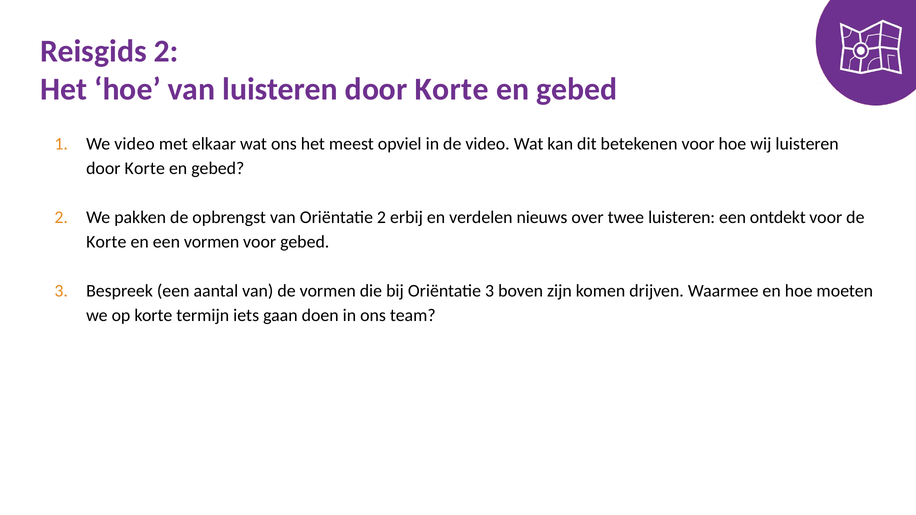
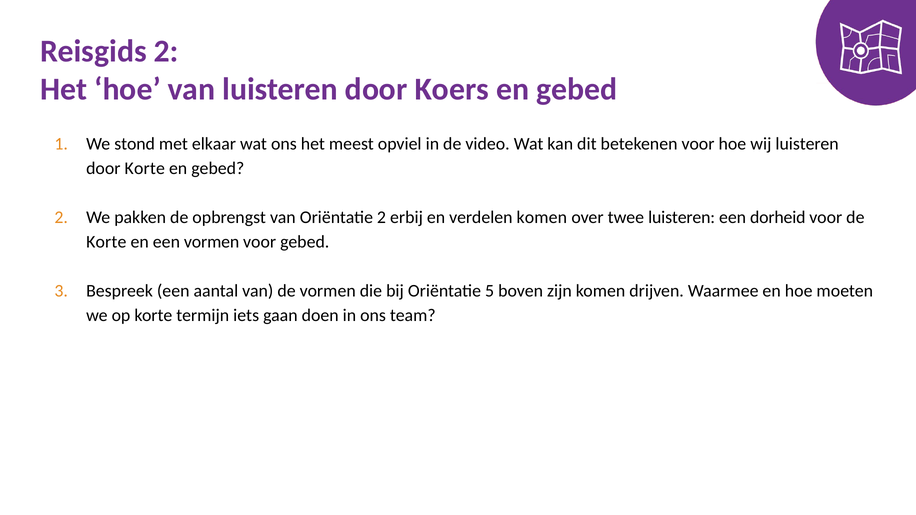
van luisteren door Korte: Korte -> Koers (452, 89)
We video: video -> stond (135, 144)
verdelen nieuws: nieuws -> komen (542, 217)
ontdekt: ontdekt -> dorheid (778, 217)
Oriëntatie 3: 3 -> 5 (490, 291)
